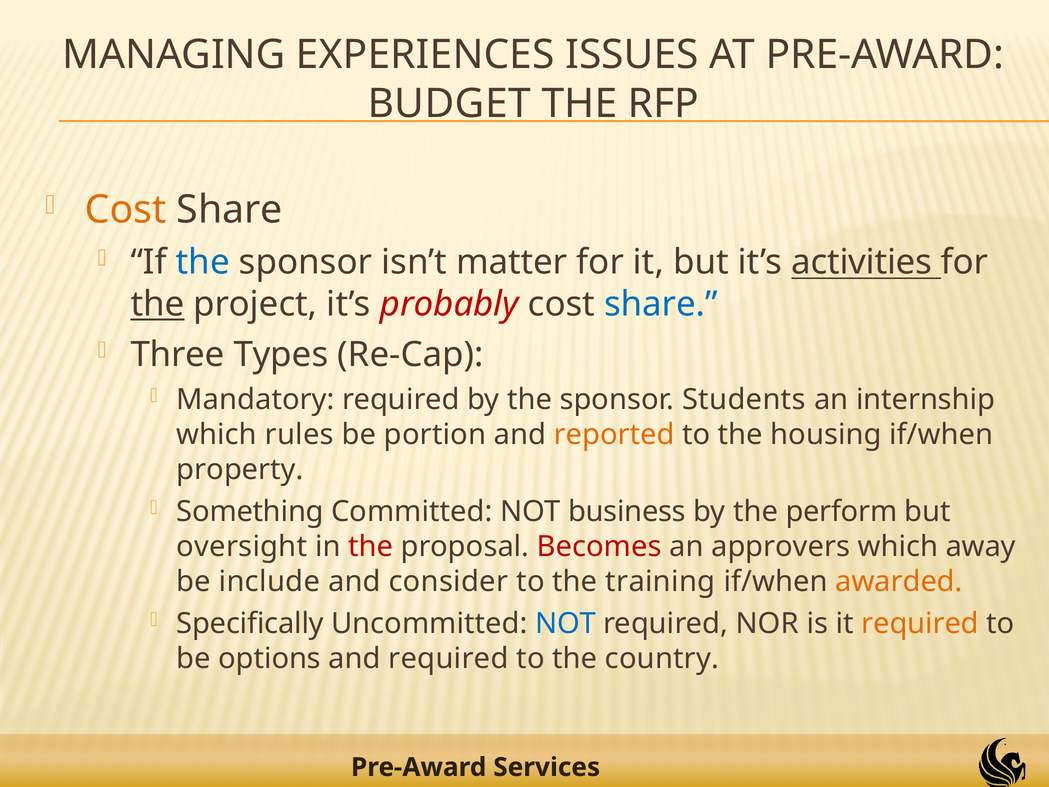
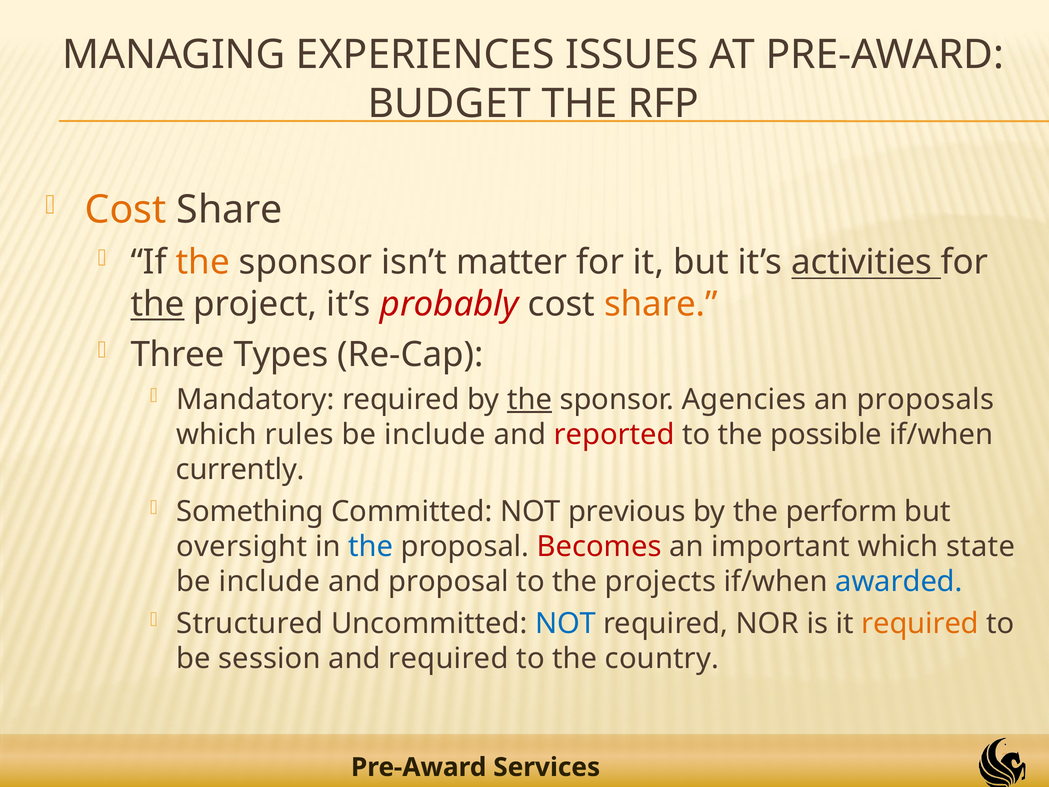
the colour: blue -> orange (203, 262)
share colour: blue -> orange (661, 304)
the underline: none -> present (530, 399)
Students: Students -> Agencies (744, 399)
internship: internship -> proposals (925, 399)
portion: portion -> include (435, 434)
reported colour: orange -> red (614, 434)
housing: housing -> possible (826, 434)
property: property -> currently (240, 469)
business: business -> previous (627, 511)
the colour: red -> blue (371, 546)
approvers: approvers -> important (781, 546)
away: away -> state (981, 546)
and consider: consider -> proposal (449, 581)
training: training -> projects (660, 581)
awarded colour: orange -> blue (899, 581)
Specifically: Specifically -> Structured (250, 623)
options: options -> session (270, 658)
